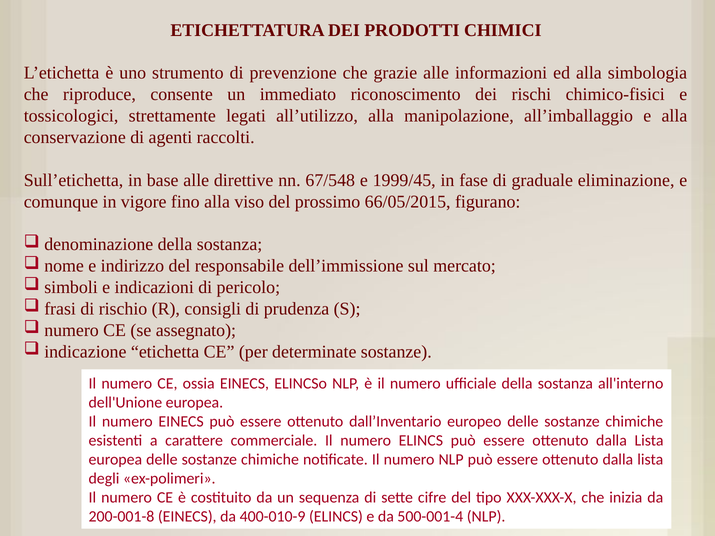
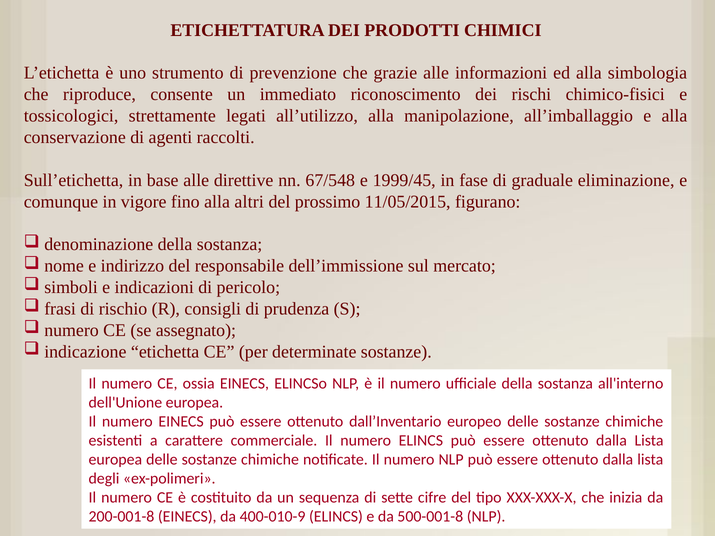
viso: viso -> altri (249, 202)
66/05/2015: 66/05/2015 -> 11/05/2015 (408, 202)
500-001-4: 500-001-4 -> 500-001-8 (430, 517)
